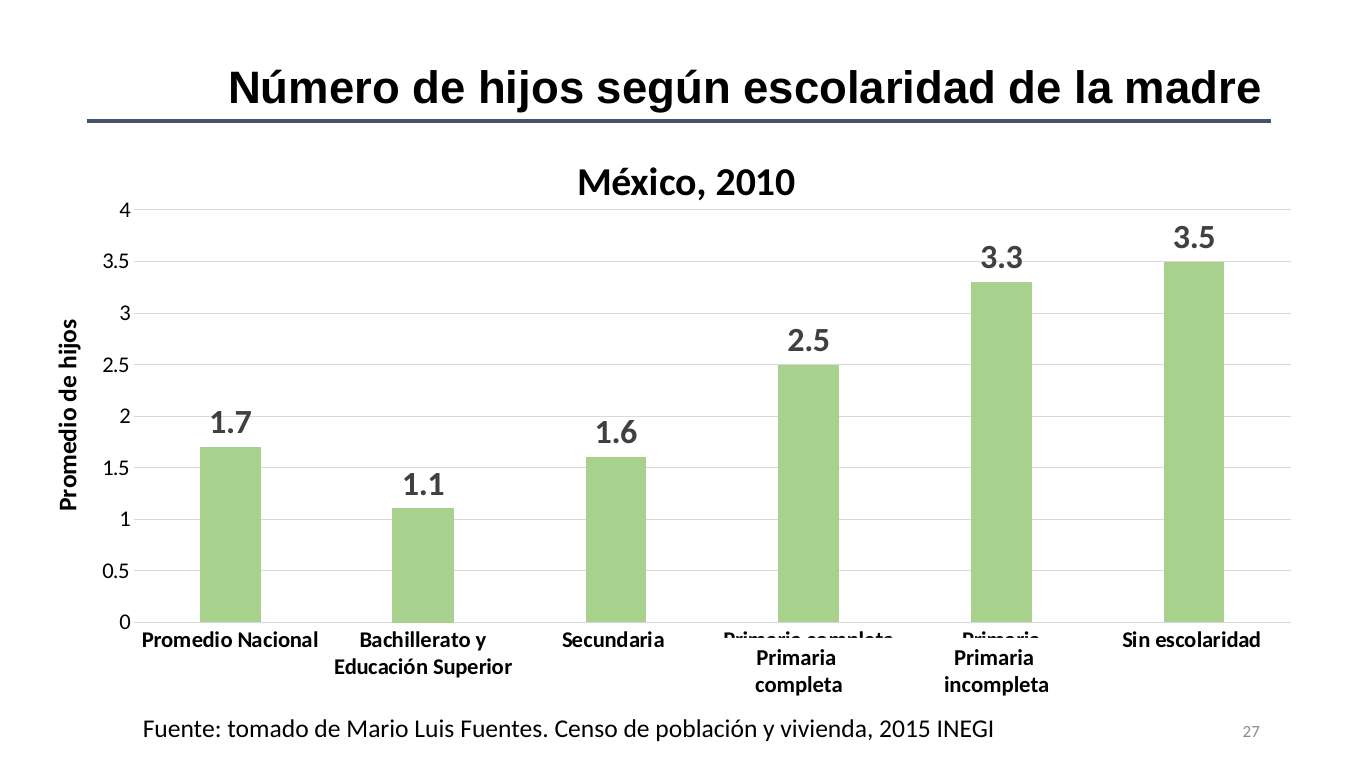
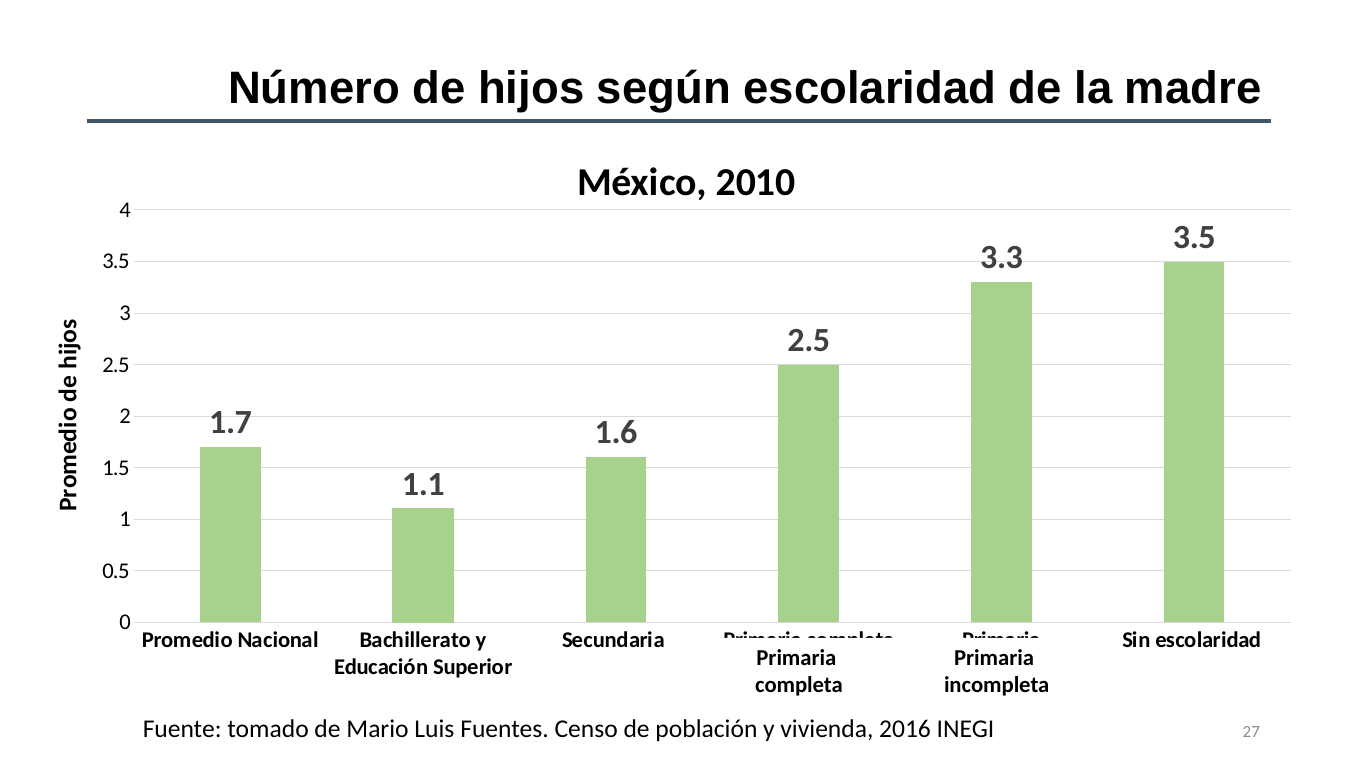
2015: 2015 -> 2016 (905, 729)
